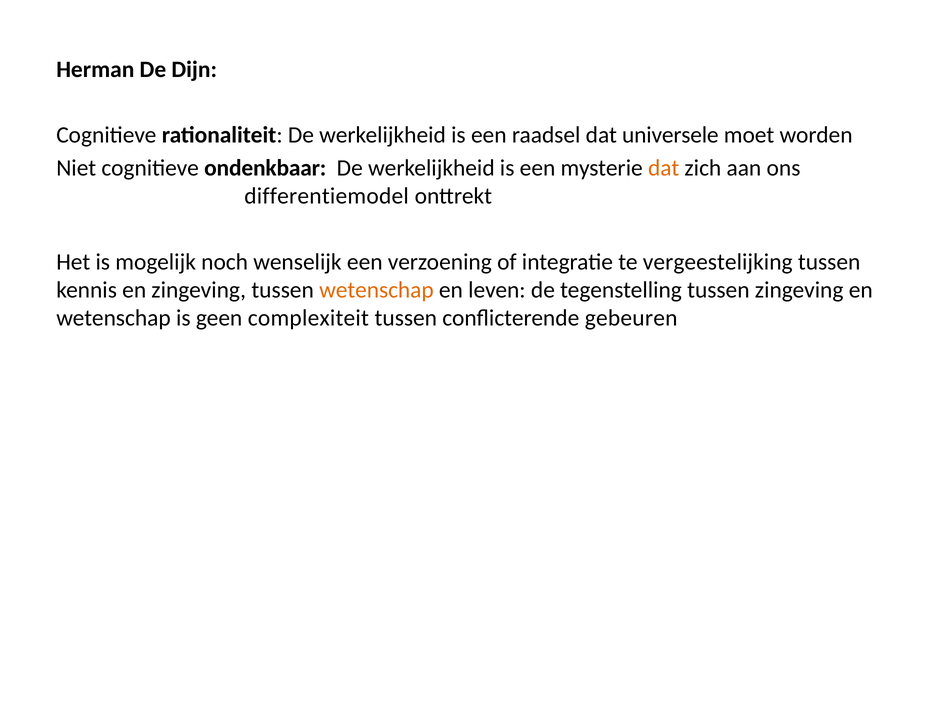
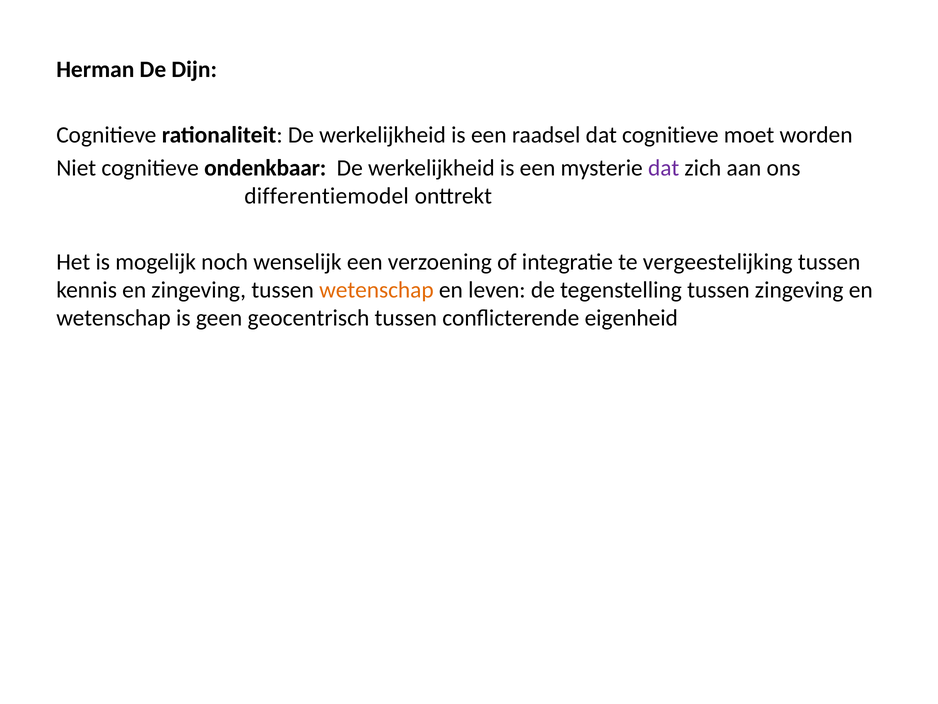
dat universele: universele -> cognitieve (670, 135)
dat colour: orange -> purple (664, 168)
complexiteit: complexiteit -> geocentrisch (308, 318)
gebeuren: gebeuren -> eigenheid (631, 318)
